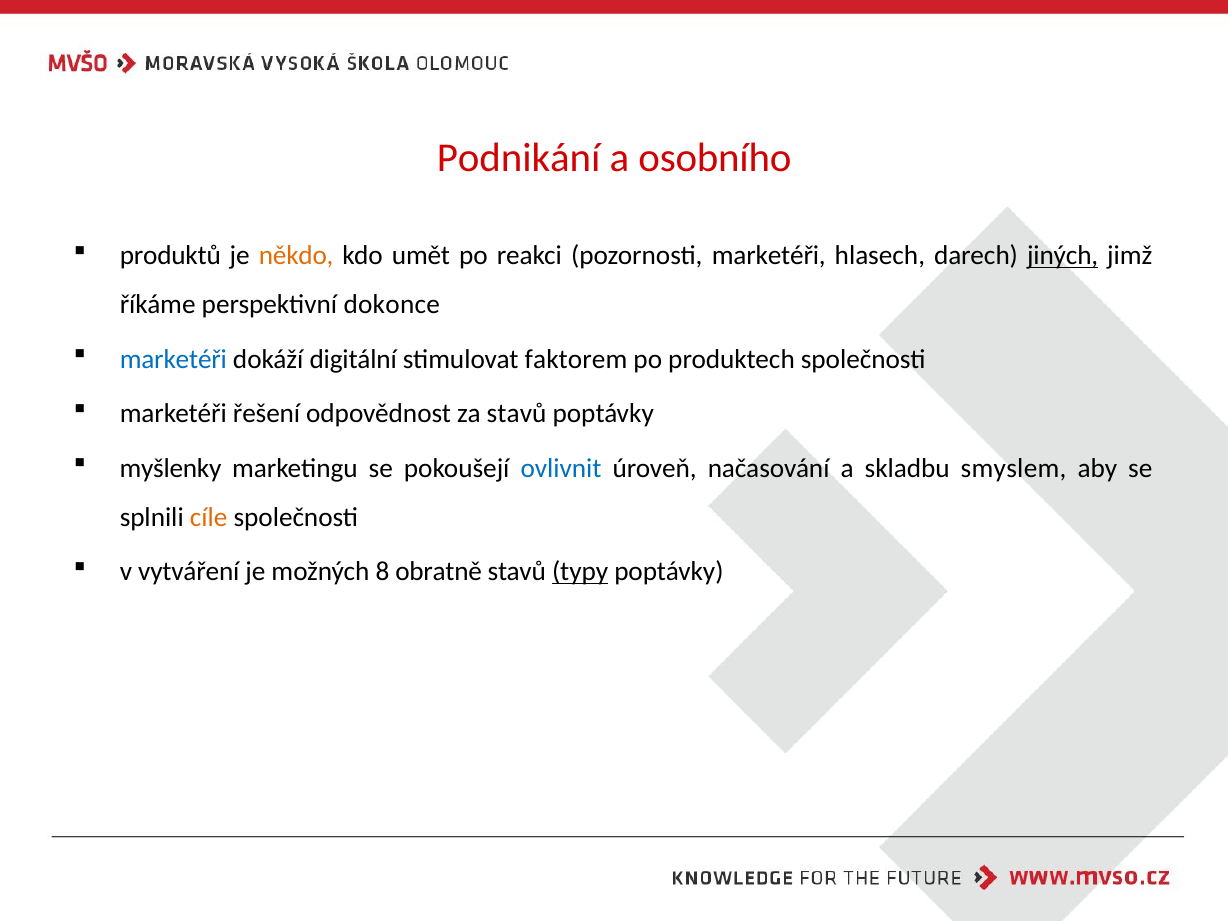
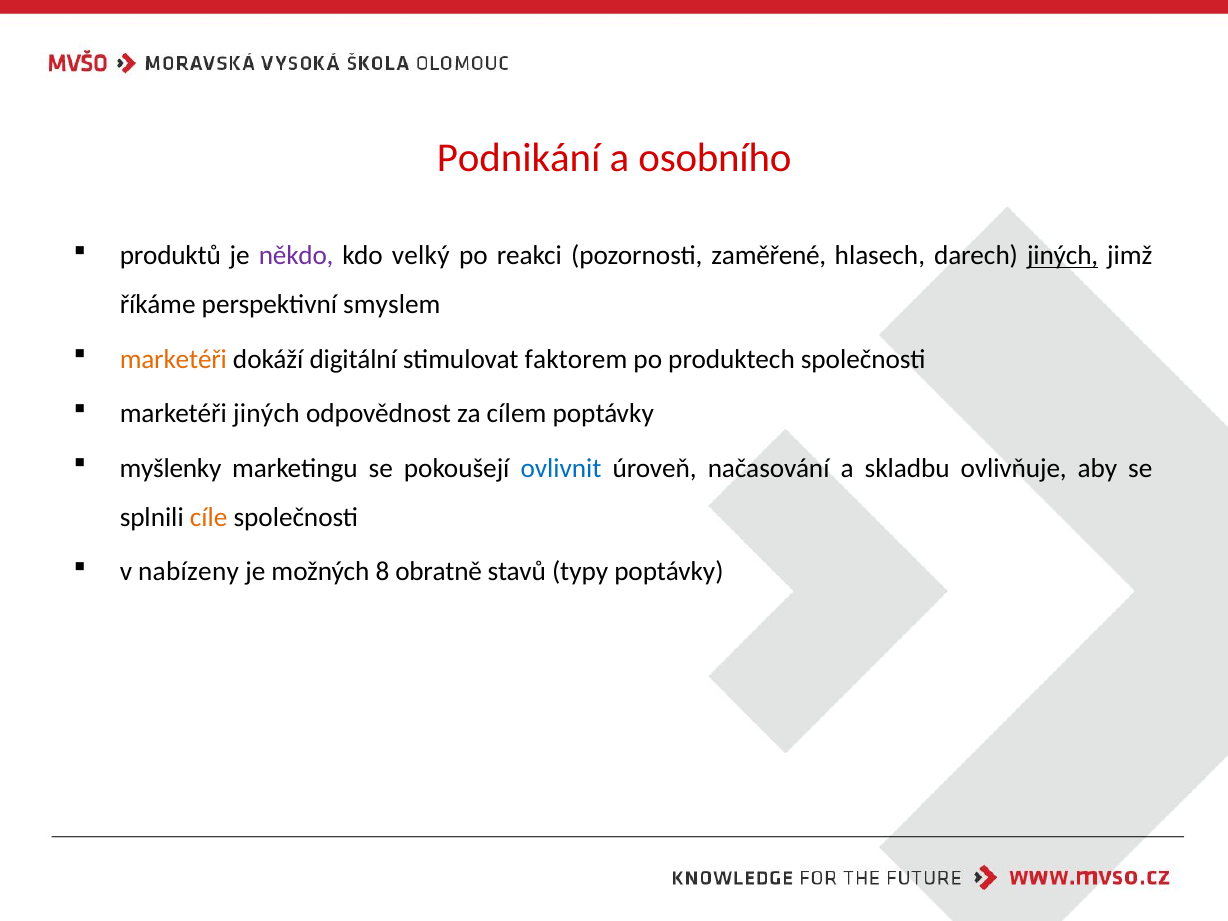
někdo colour: orange -> purple (296, 256)
umět: umět -> velký (421, 256)
pozornosti marketéři: marketéři -> zaměřené (769, 256)
dokonce: dokonce -> smyslem (392, 305)
marketéři colour: blue -> orange (173, 359)
marketéři řešení: řešení -> jiných (266, 414)
za stavů: stavů -> cílem (517, 414)
smyslem: smyslem -> ovlivňuje (1014, 468)
vytváření: vytváření -> nabízeny (189, 572)
typy underline: present -> none (580, 572)
